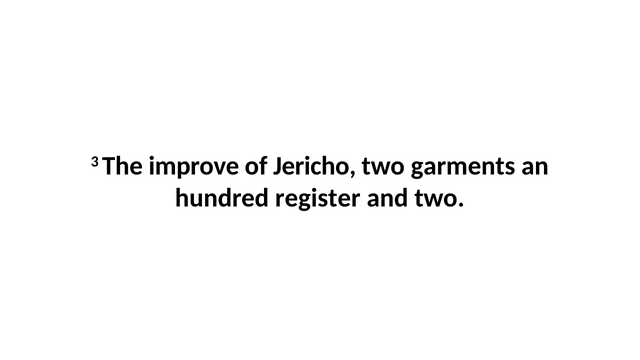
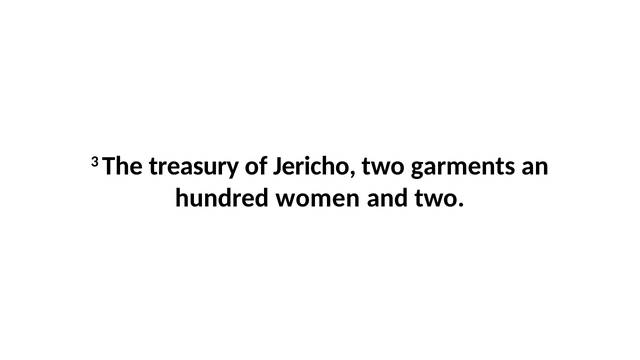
improve: improve -> treasury (194, 166)
register: register -> women (318, 198)
